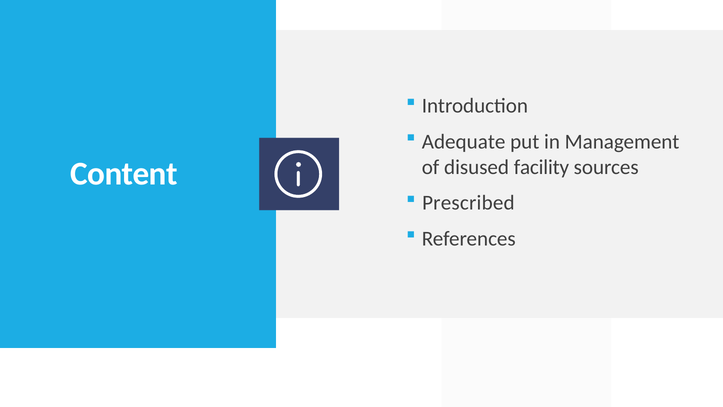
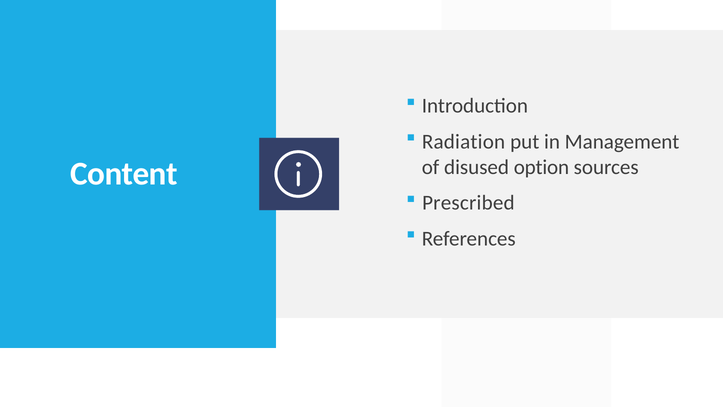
Adequate: Adequate -> Radiation (464, 142)
facility: facility -> option (541, 167)
